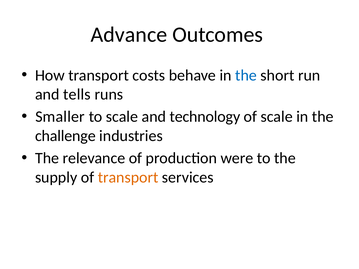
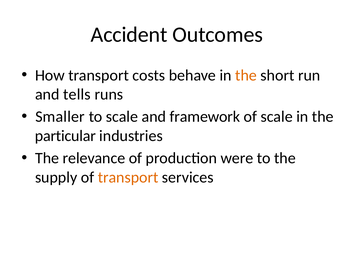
Advance: Advance -> Accident (129, 35)
the colour: blue -> orange (246, 75)
technology: technology -> framework (205, 117)
challenge: challenge -> particular (65, 136)
